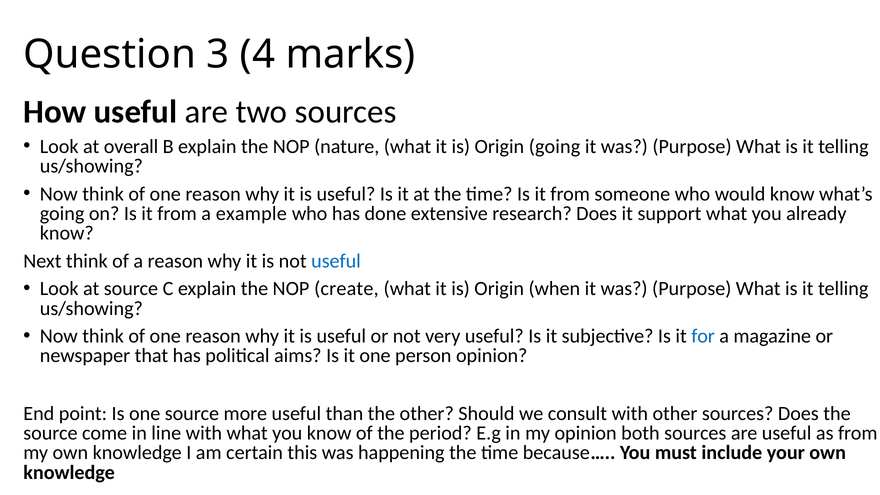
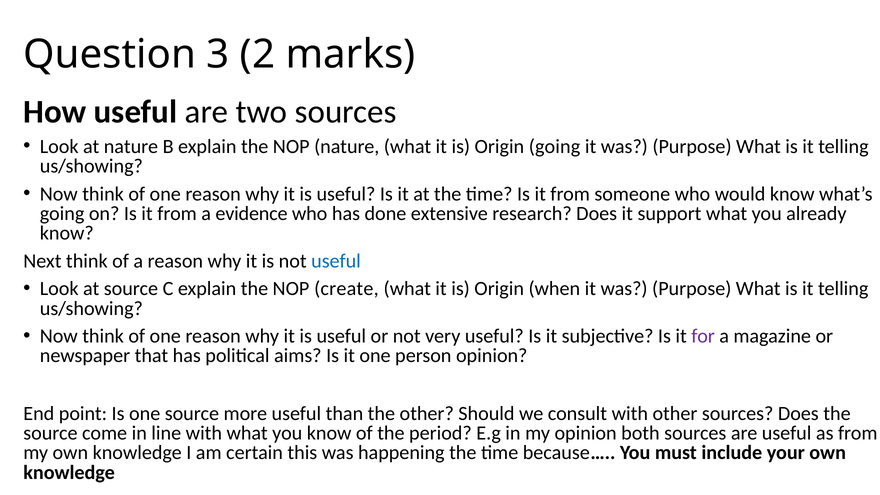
4: 4 -> 2 (258, 54)
at overall: overall -> nature (131, 146)
example: example -> evidence (252, 214)
for colour: blue -> purple (703, 336)
